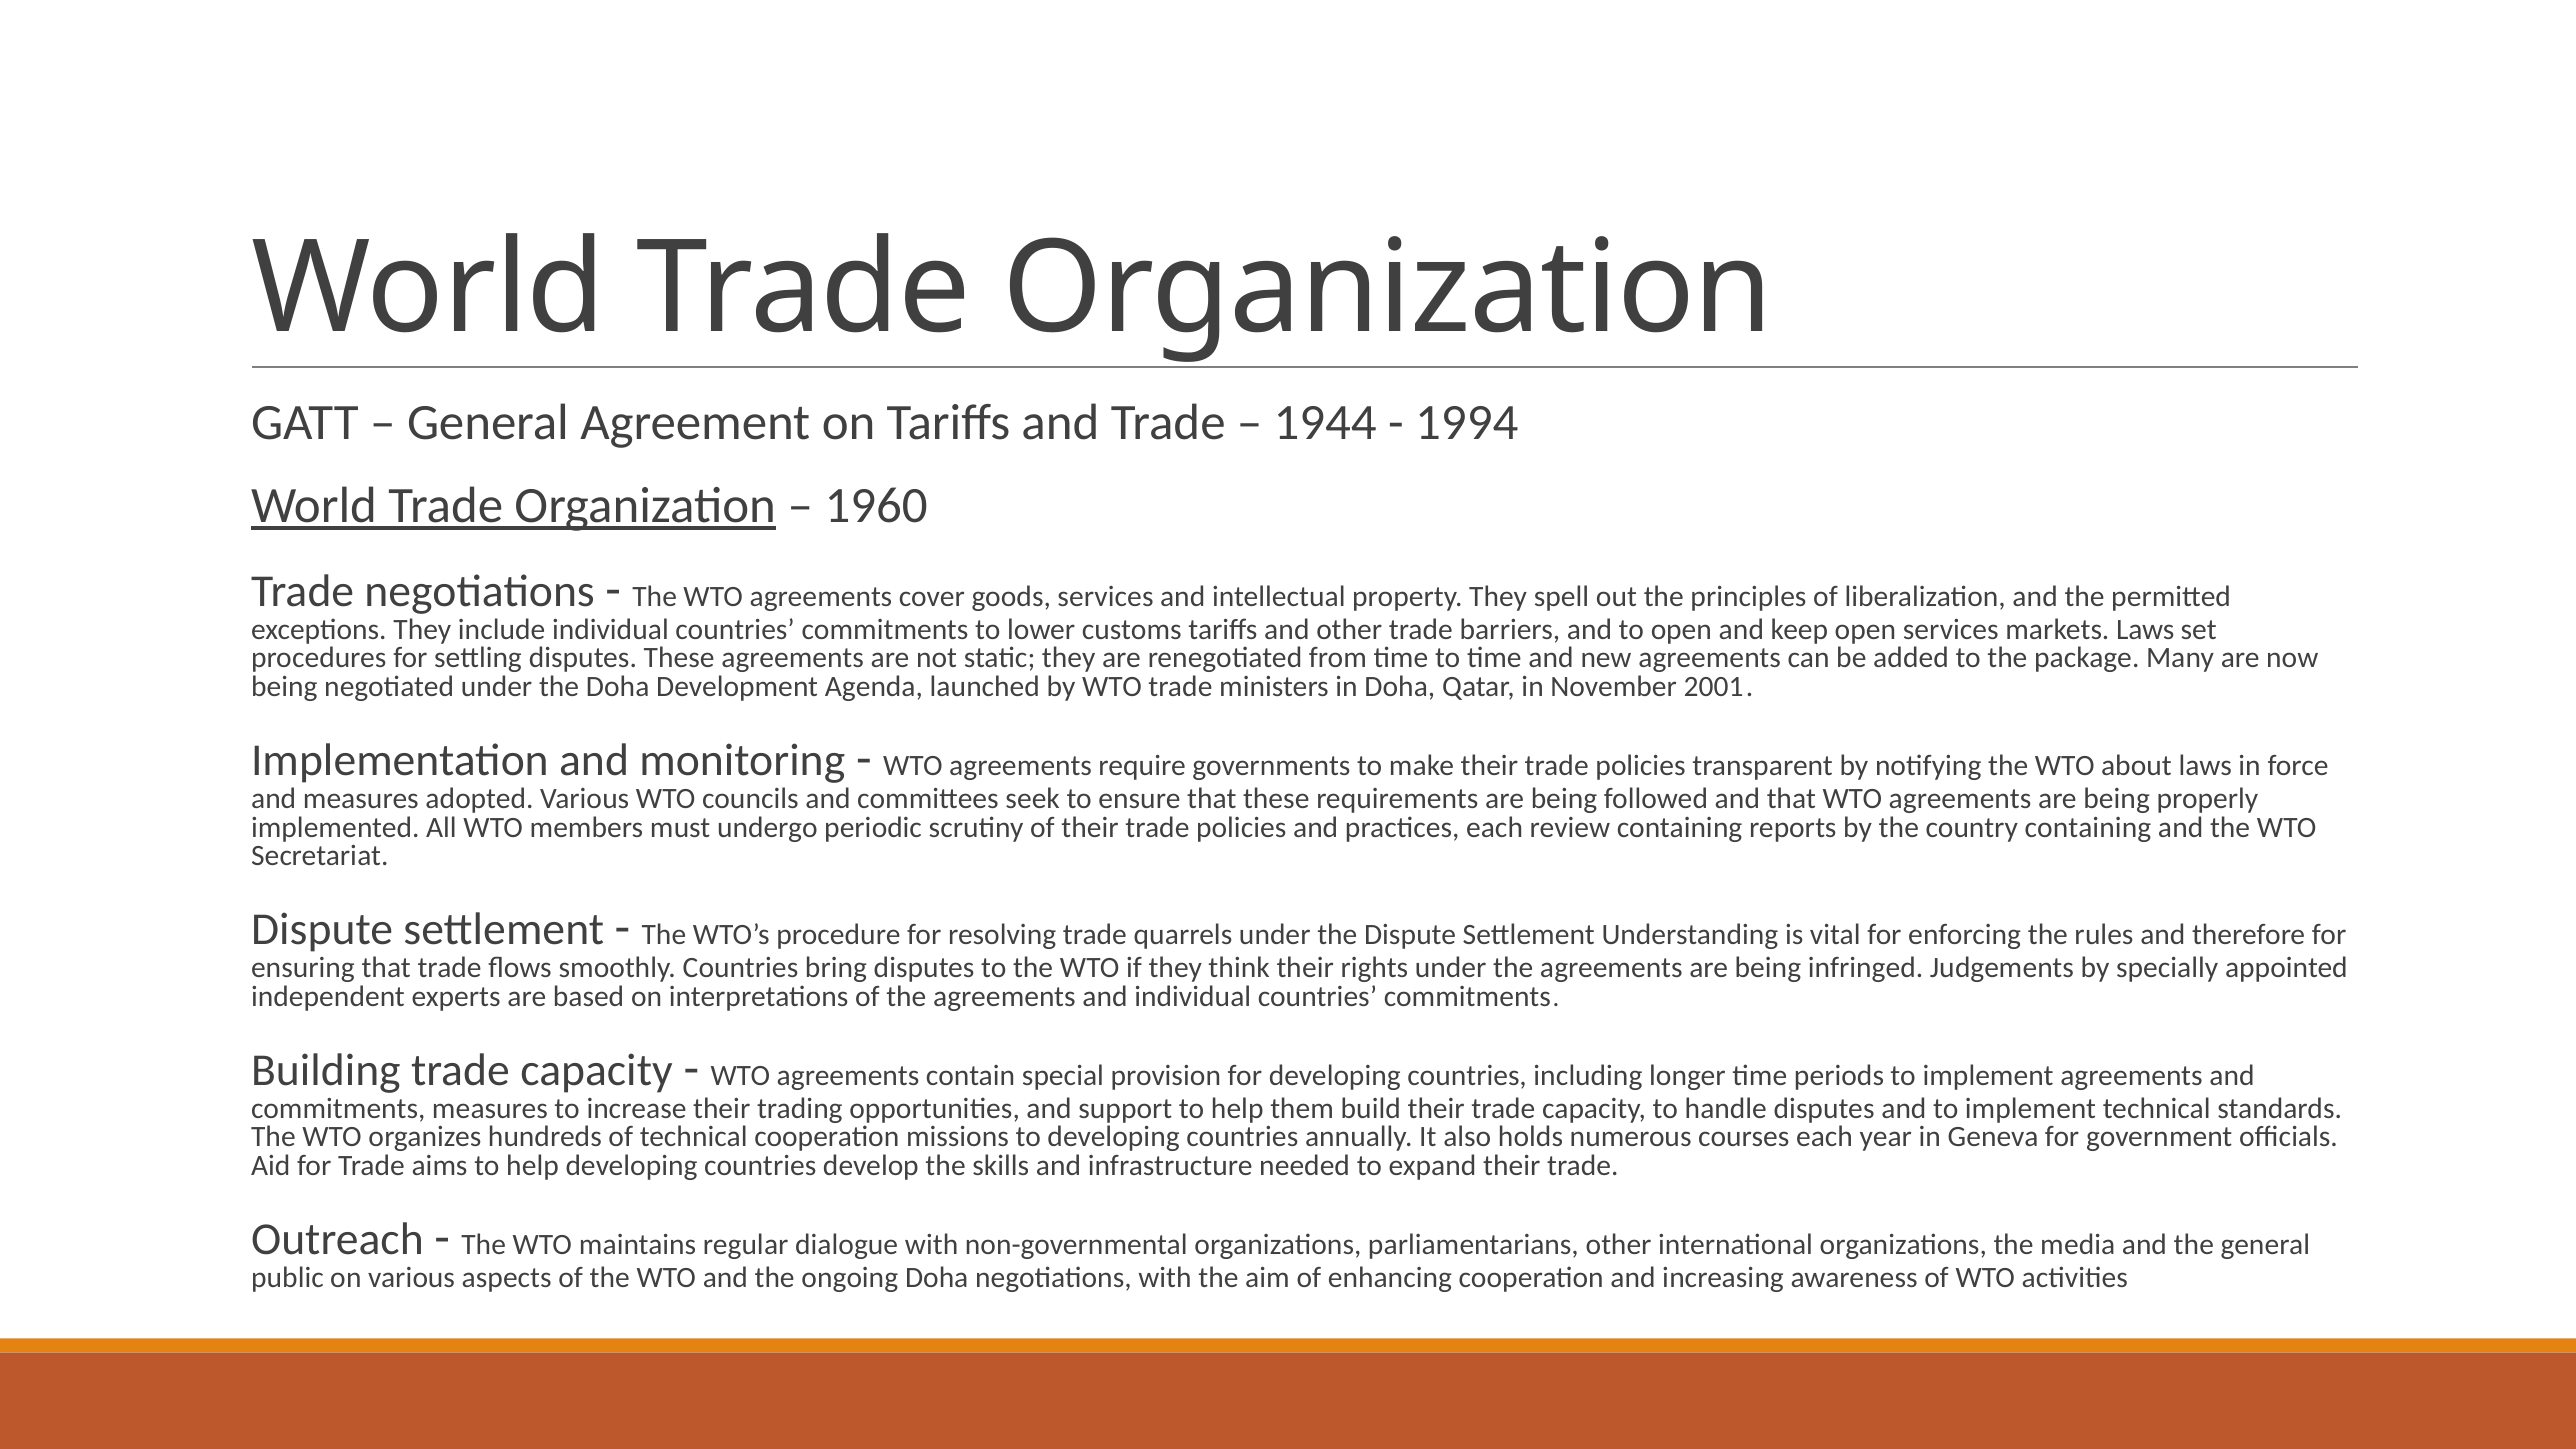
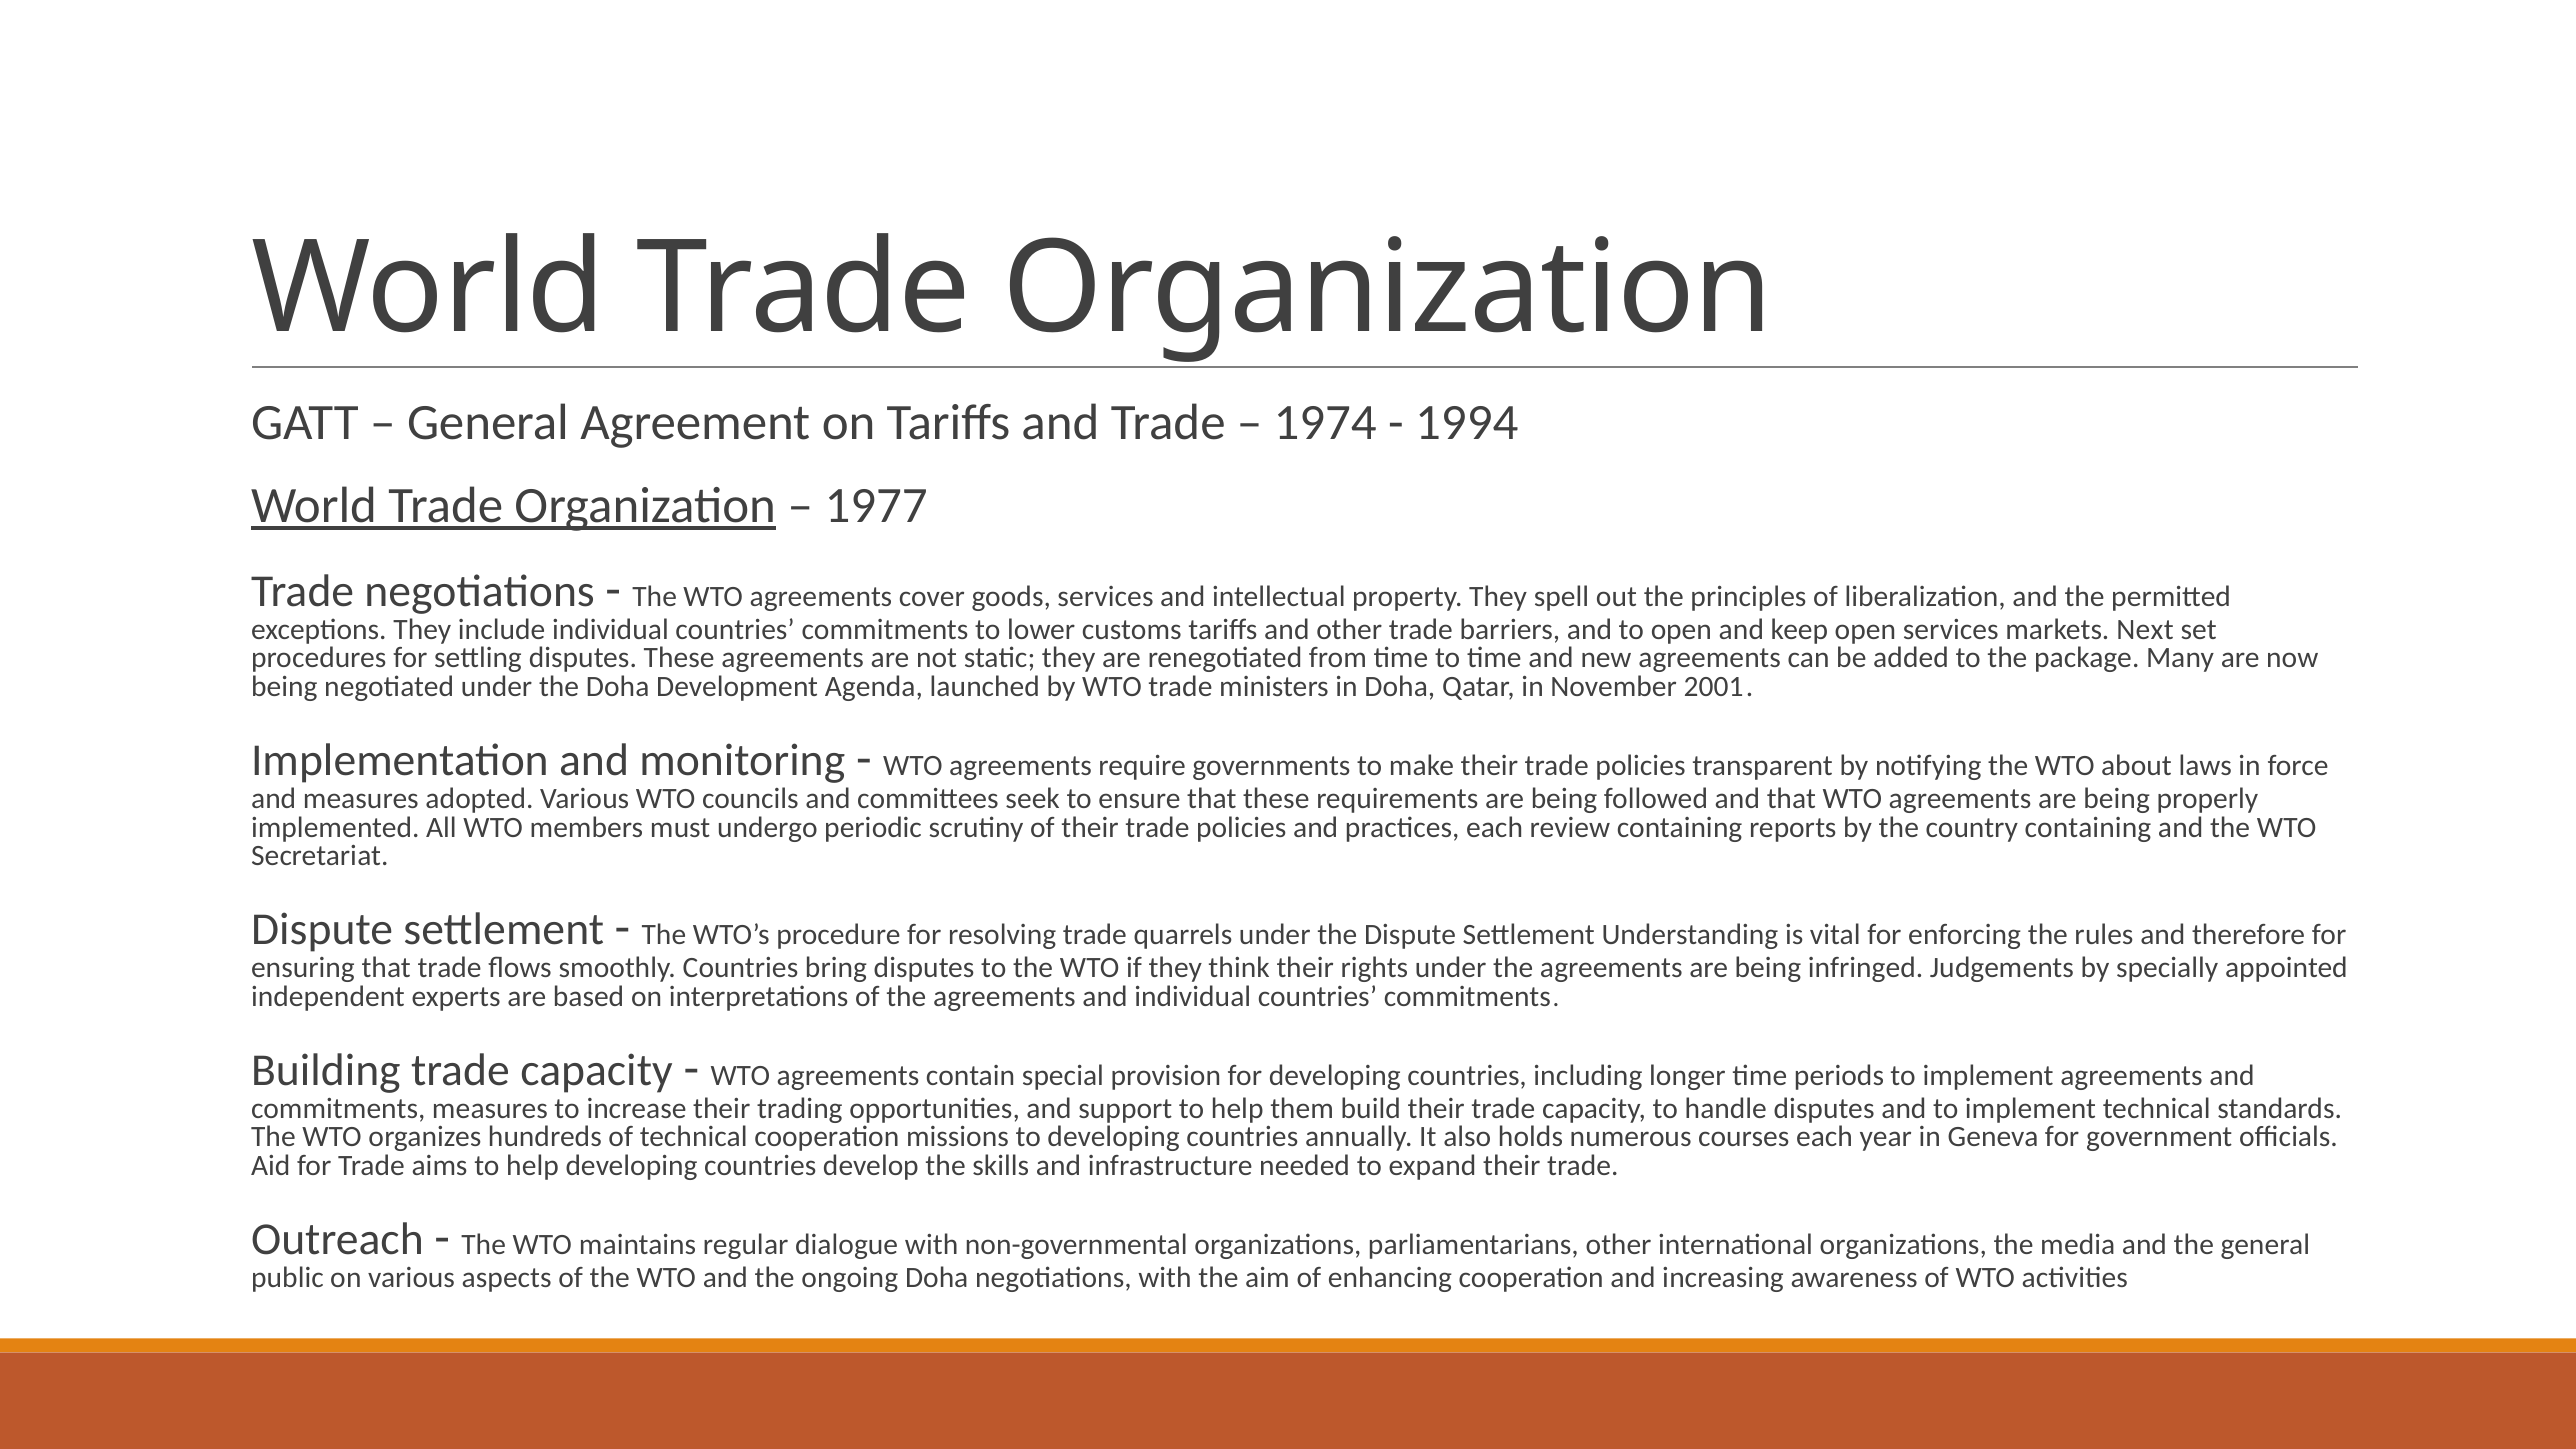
1944: 1944 -> 1974 (1325, 422)
1960: 1960 -> 1977 (876, 506)
markets Laws: Laws -> Next (2145, 629)
